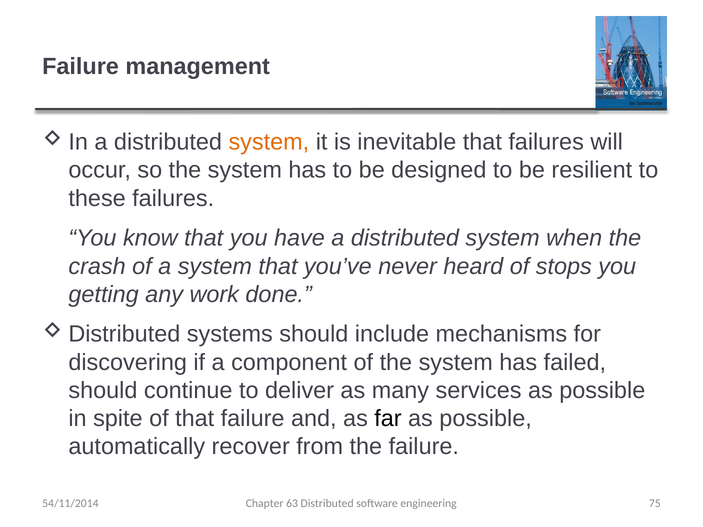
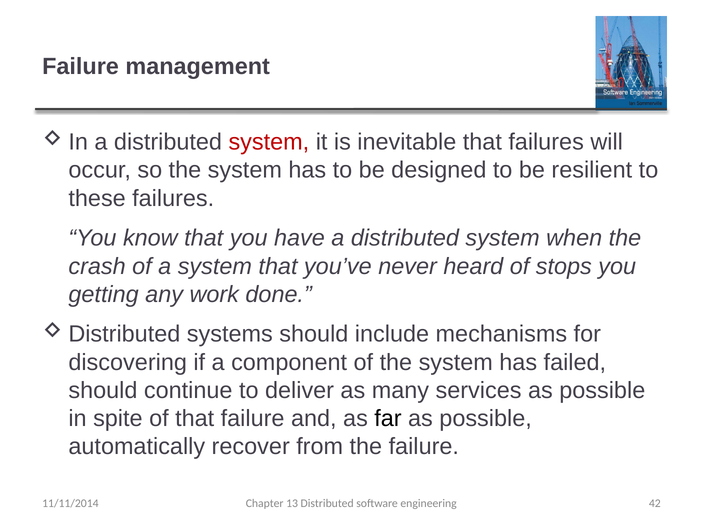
system colour: orange -> red (269, 142)
63: 63 -> 13 (292, 503)
75: 75 -> 42 (655, 503)
54/11/2014: 54/11/2014 -> 11/11/2014 (70, 504)
